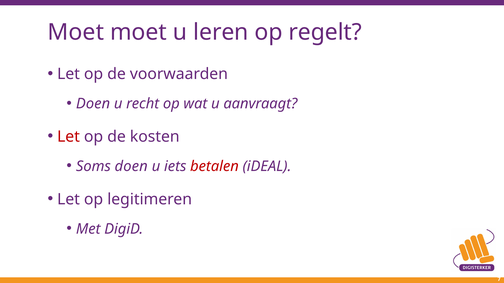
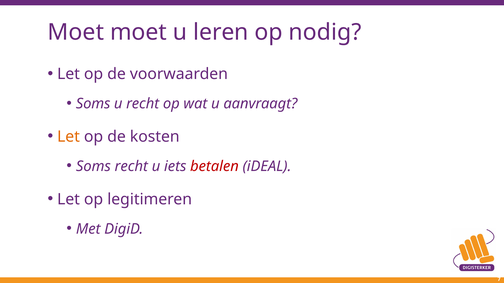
regelt: regelt -> nodig (325, 32)
Doen: Doen -> Soms (93, 104)
Let colour: red -> orange (68, 137)
Soms doen: doen -> recht (131, 167)
